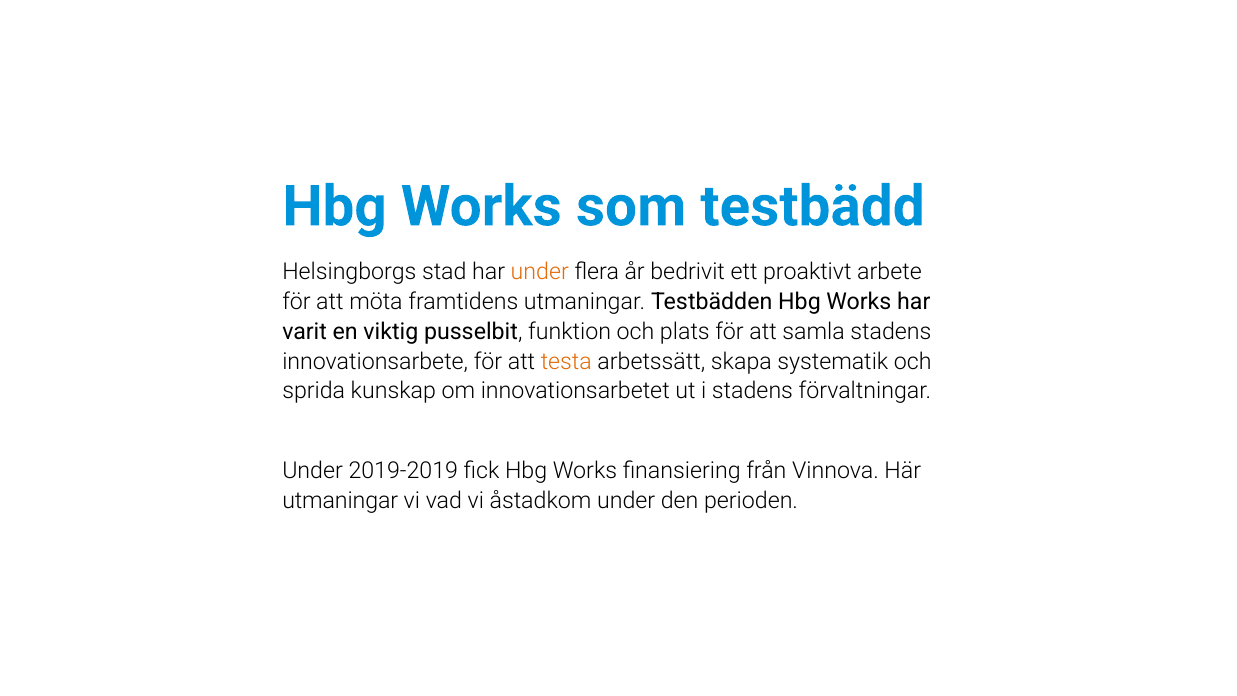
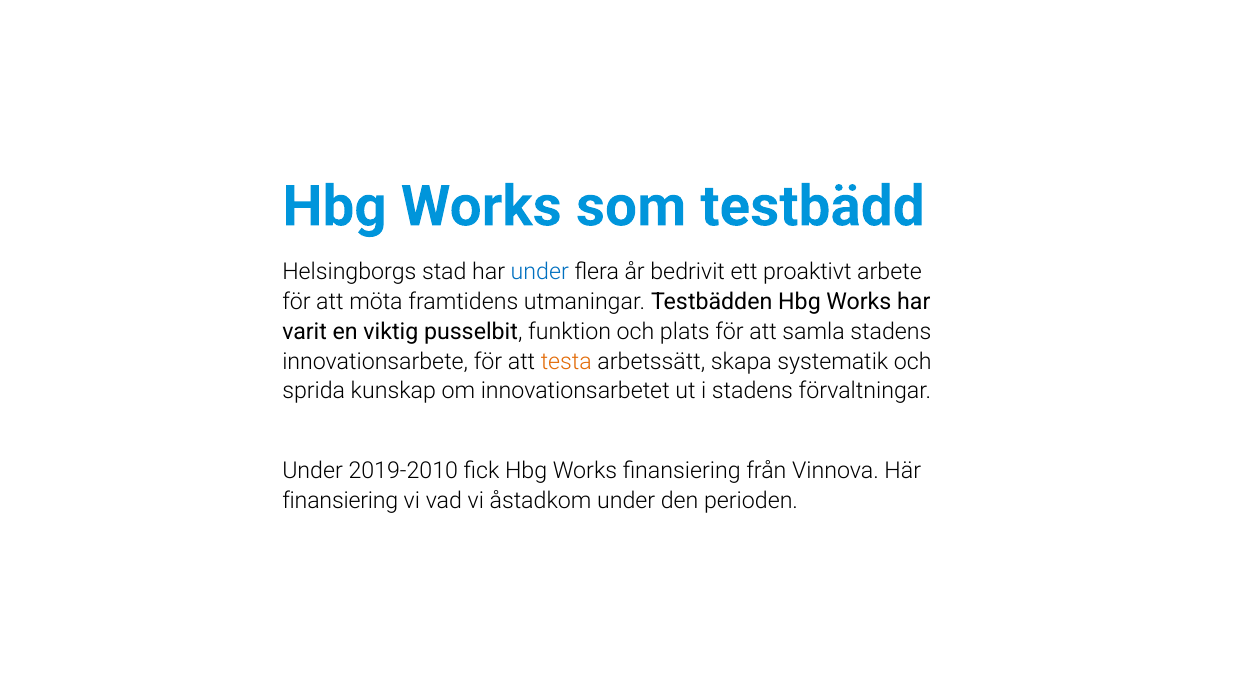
under colour: orange -> blue (540, 272)
2019-2019: 2019-2019 -> 2019-2010 (403, 471)
utmaningar: utmaningar -> finansiering (340, 501)
